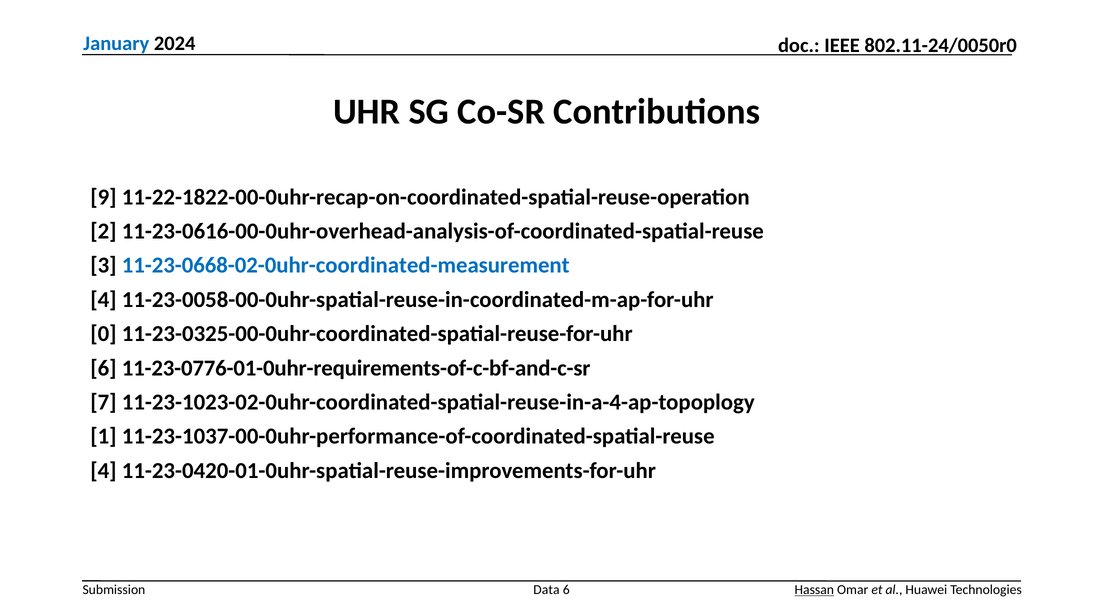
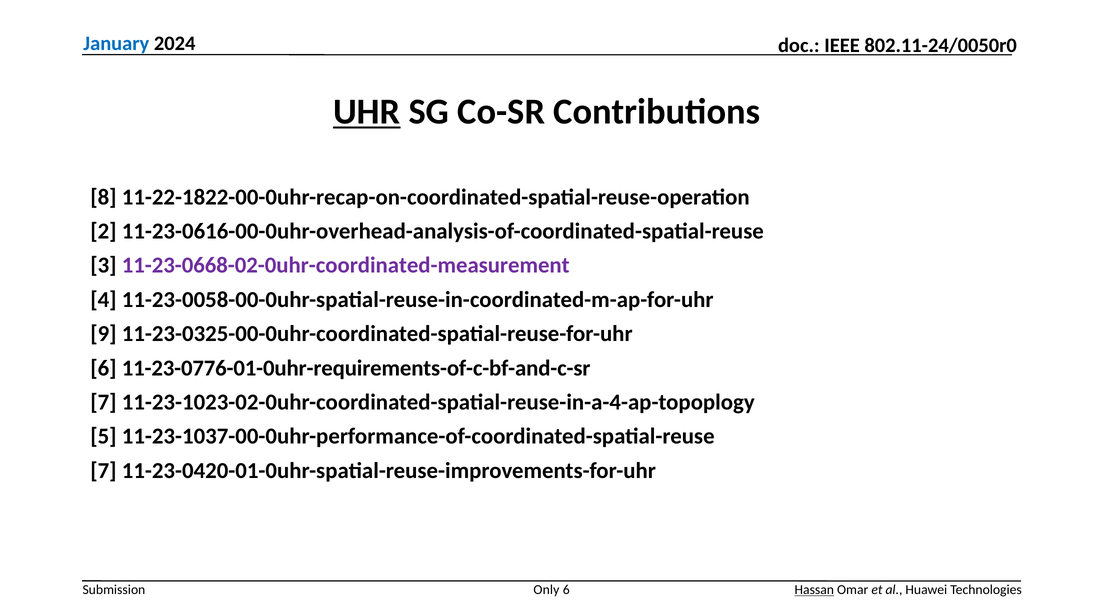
UHR underline: none -> present (367, 112)
9: 9 -> 8 (103, 197)
11-23-0668-02-0uhr-coordinated-measurement colour: blue -> purple (346, 266)
0: 0 -> 9 (103, 334)
1: 1 -> 5 (103, 437)
4: 4 -> 7 (103, 471)
Data: Data -> Only (546, 590)
